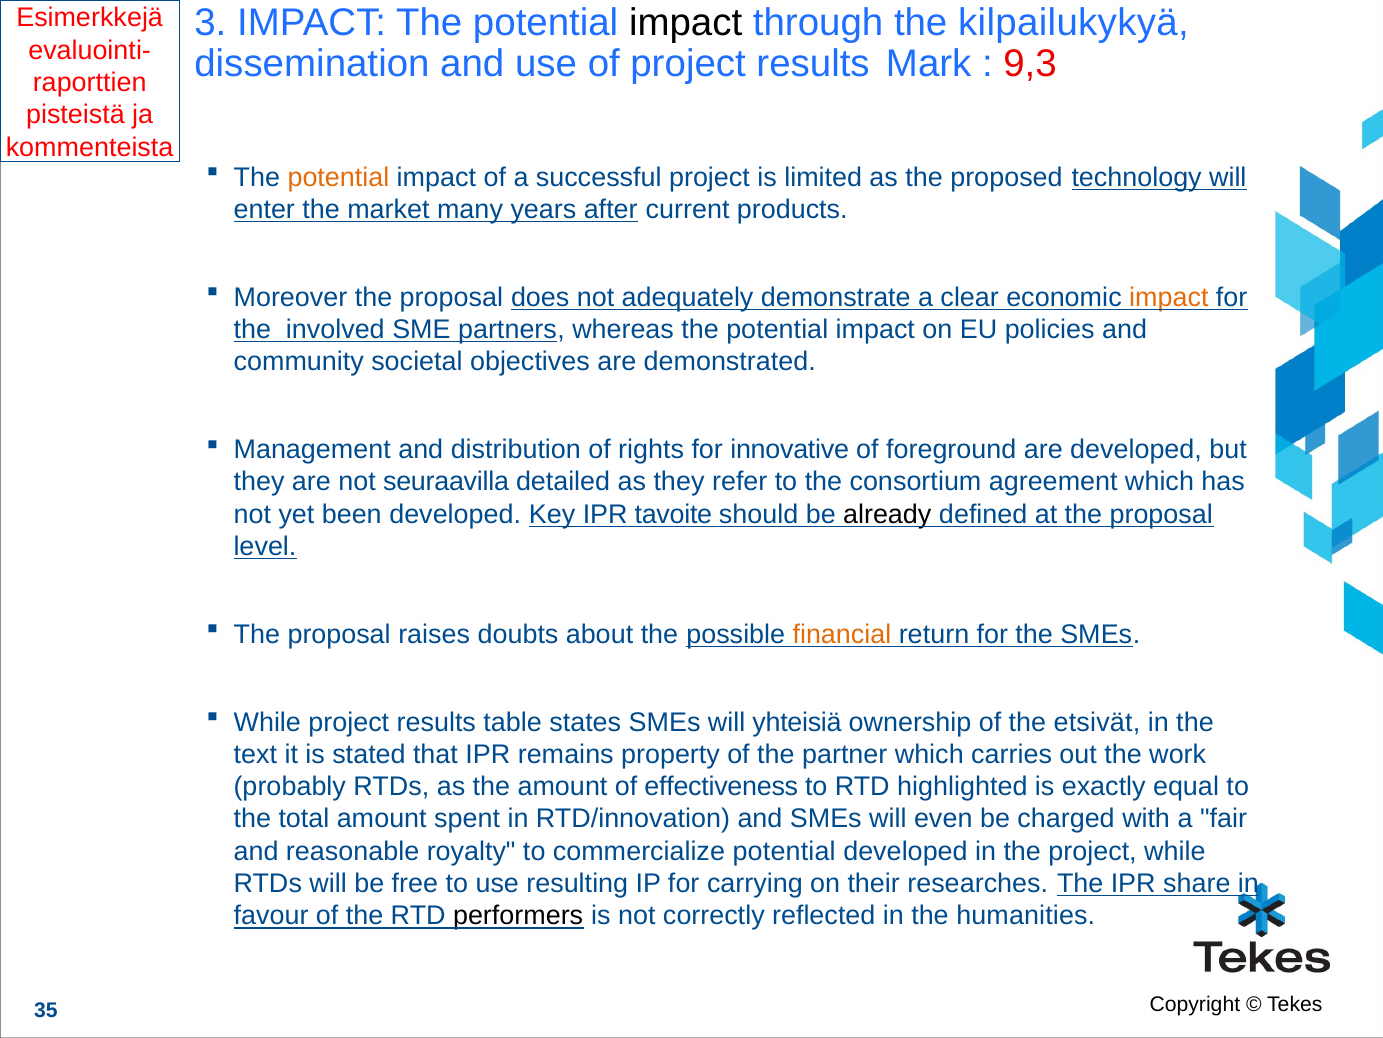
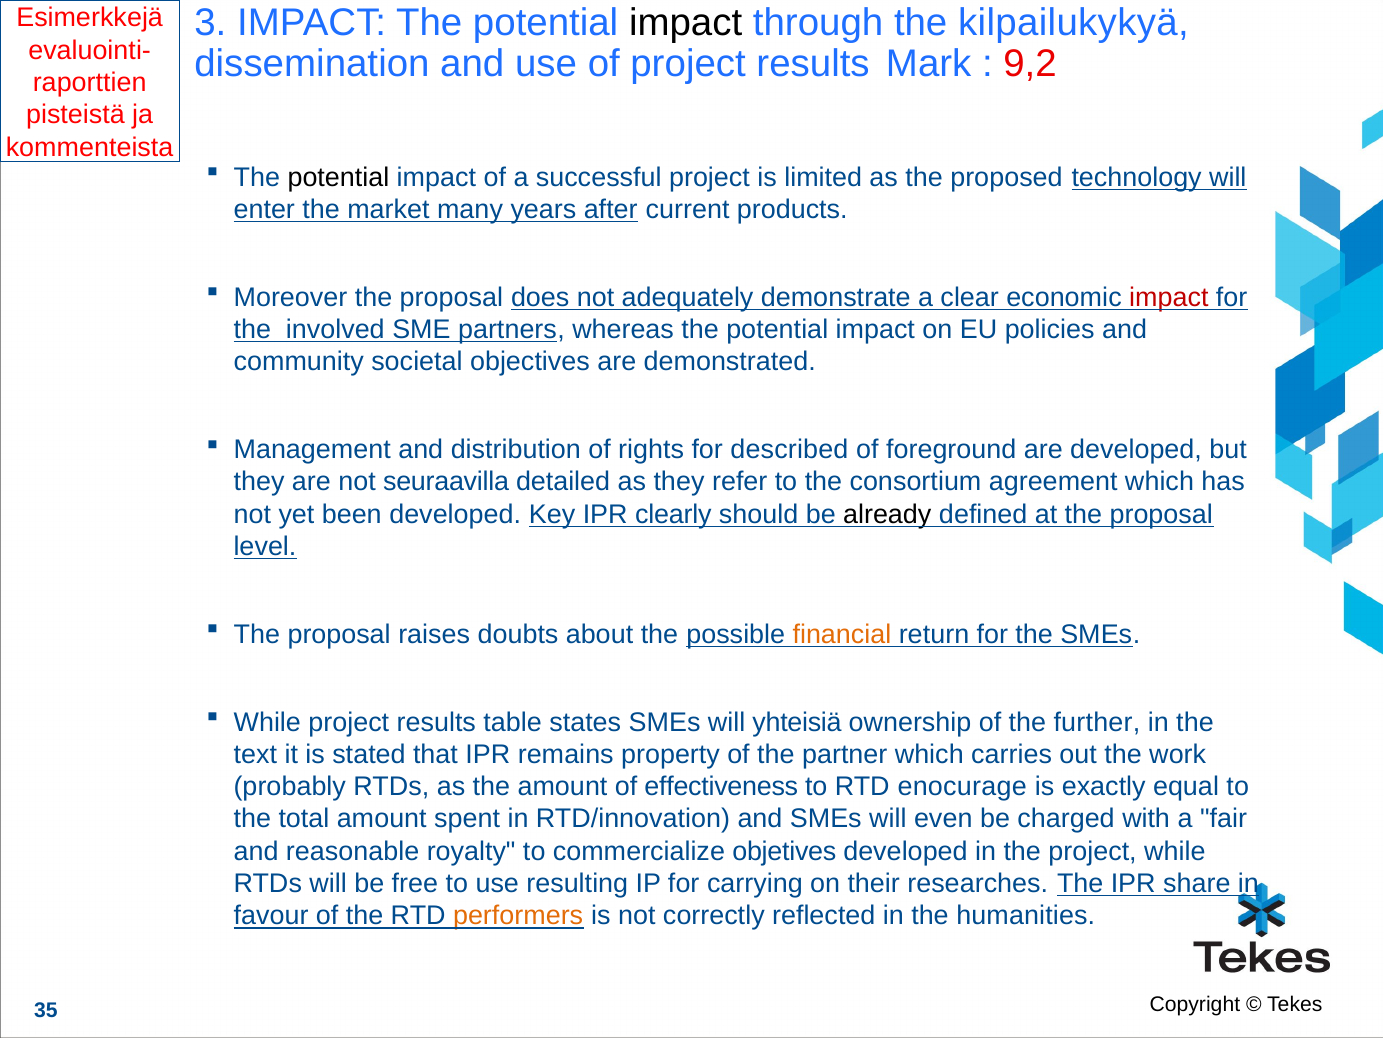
9,3: 9,3 -> 9,2 (1030, 64)
potential colour: orange -> black (338, 177)
impact colour: orange -> red (1169, 297)
innovative: innovative -> described (789, 449)
tavoite: tavoite -> clearly (673, 514)
etsivät: etsivät -> further (1097, 722)
highlighted: highlighted -> enocurage (962, 786)
commercialize potential: potential -> objetives (784, 851)
performers colour: black -> orange (518, 915)
